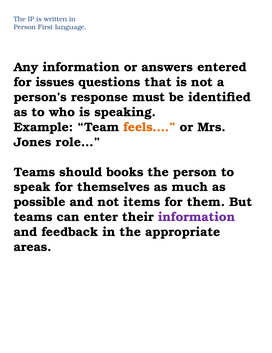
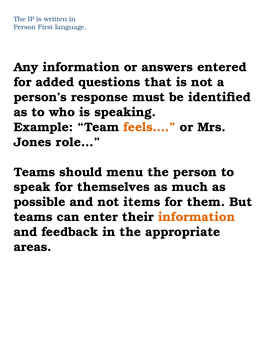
issues: issues -> added (55, 82)
books: books -> menu (125, 172)
information colour: purple -> orange (197, 216)
